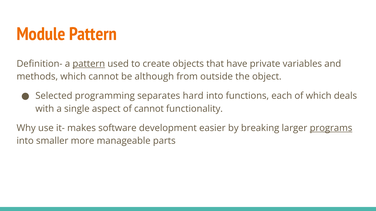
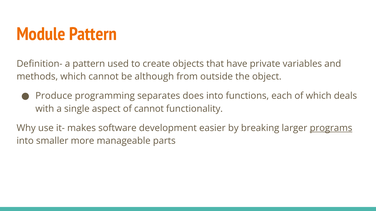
pattern underline: present -> none (89, 64)
Selected: Selected -> Produce (54, 96)
hard: hard -> does (193, 96)
